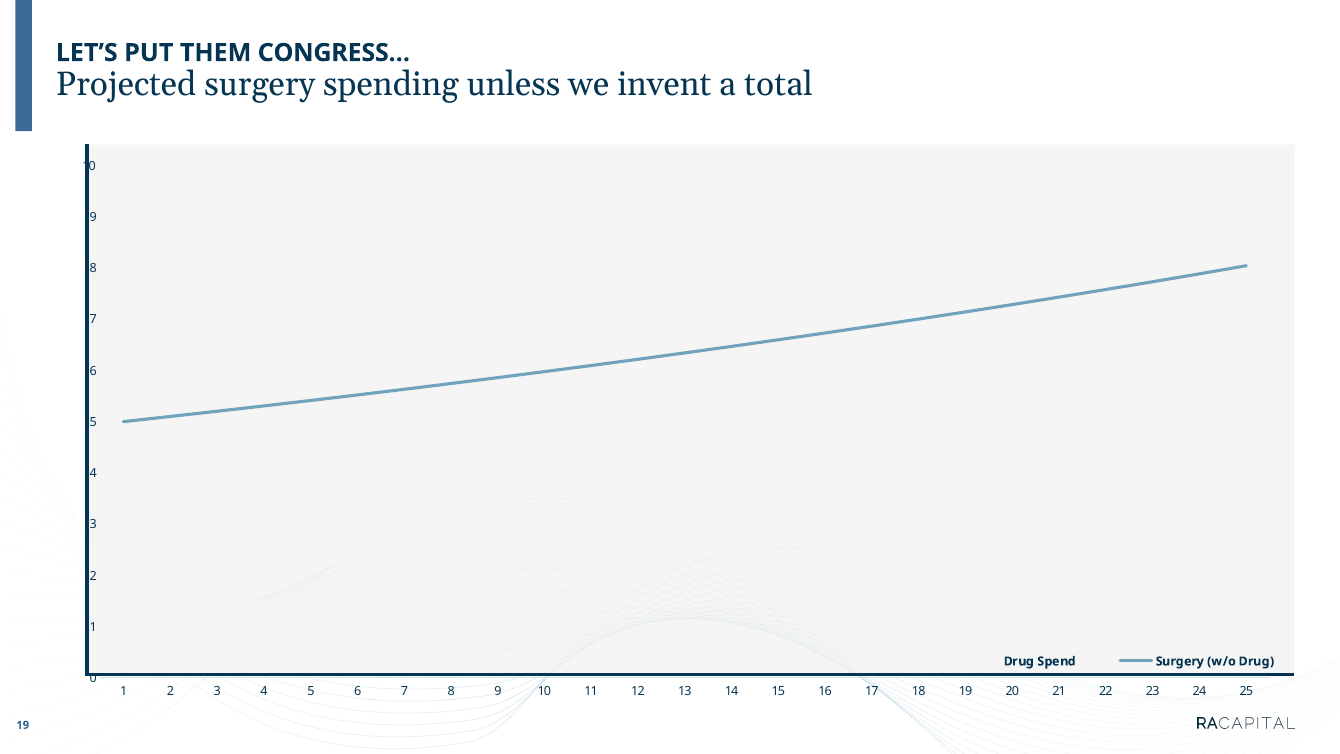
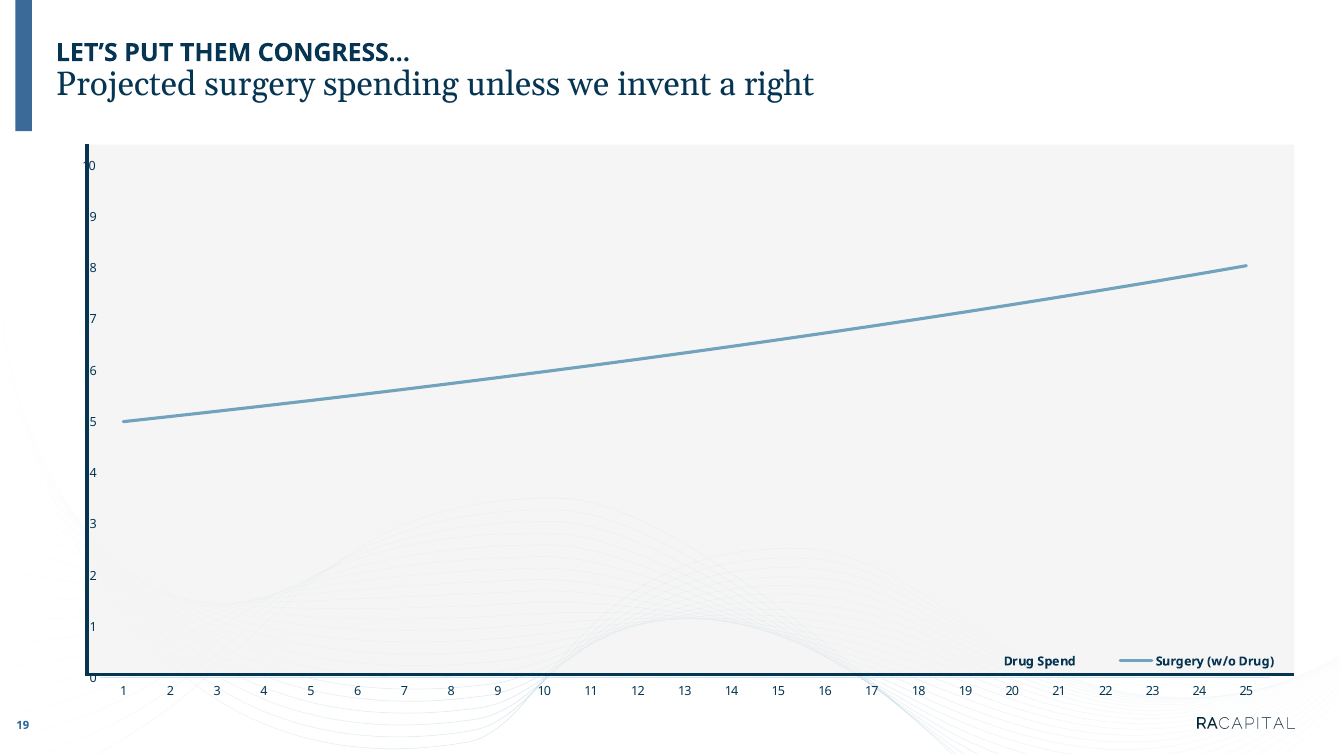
total: total -> right (779, 84)
